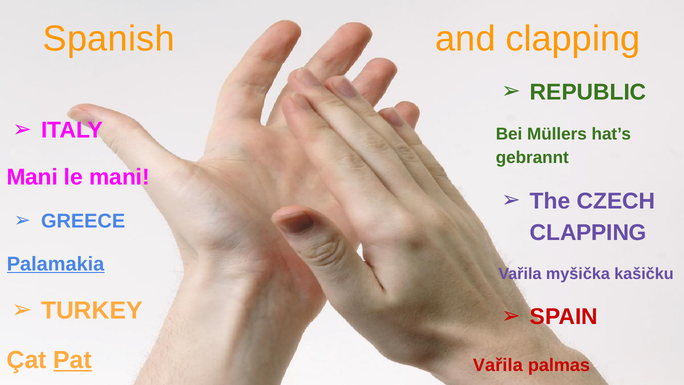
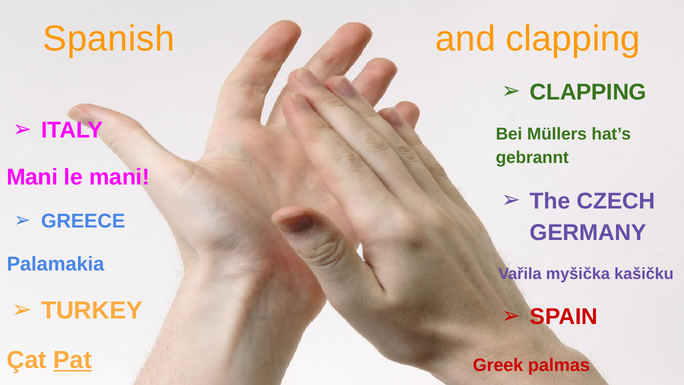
REPUBLIC: REPUBLIC -> CLAPPING (588, 92)
CLAPPING: CLAPPING -> GERMANY (588, 233)
Palamakia underline: present -> none (56, 264)
Vařila: Vařila -> Greek (498, 365)
